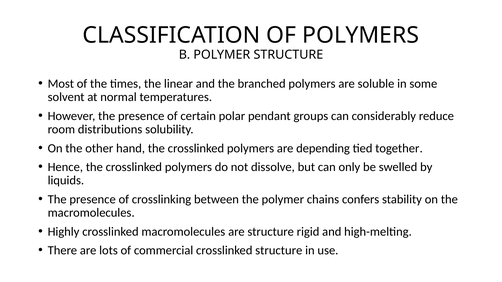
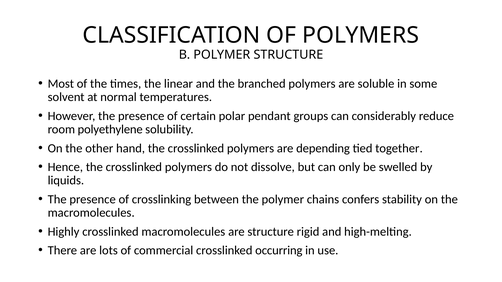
distributions: distributions -> polyethylene (110, 130)
crosslinked structure: structure -> occurring (279, 251)
